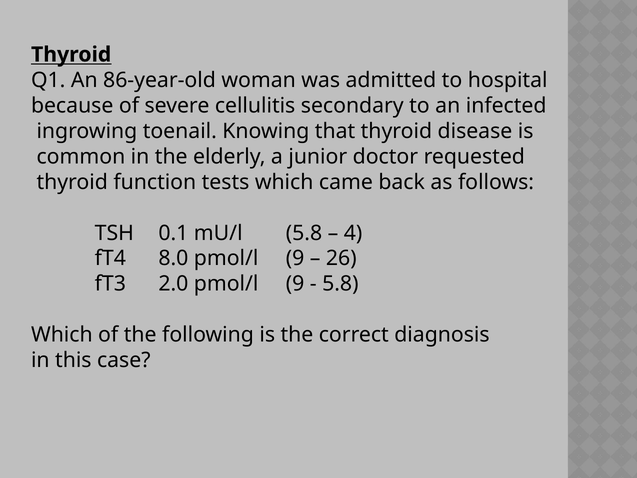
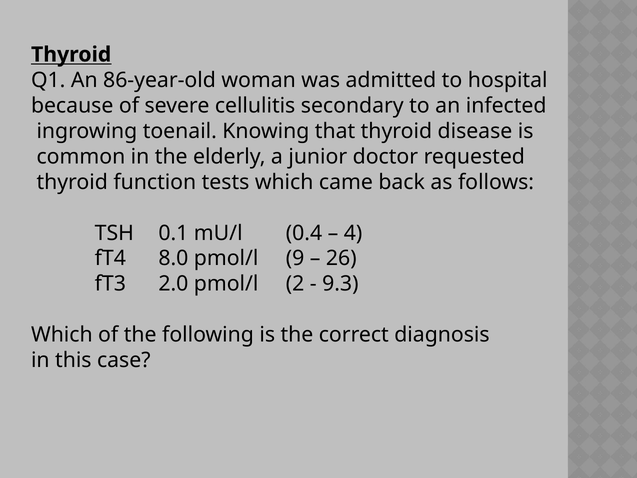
mU/l 5.8: 5.8 -> 0.4 (304, 233)
2.0 pmol/l 9: 9 -> 2 (295, 284)
5.8: 5.8 -> 9.3 (340, 284)
